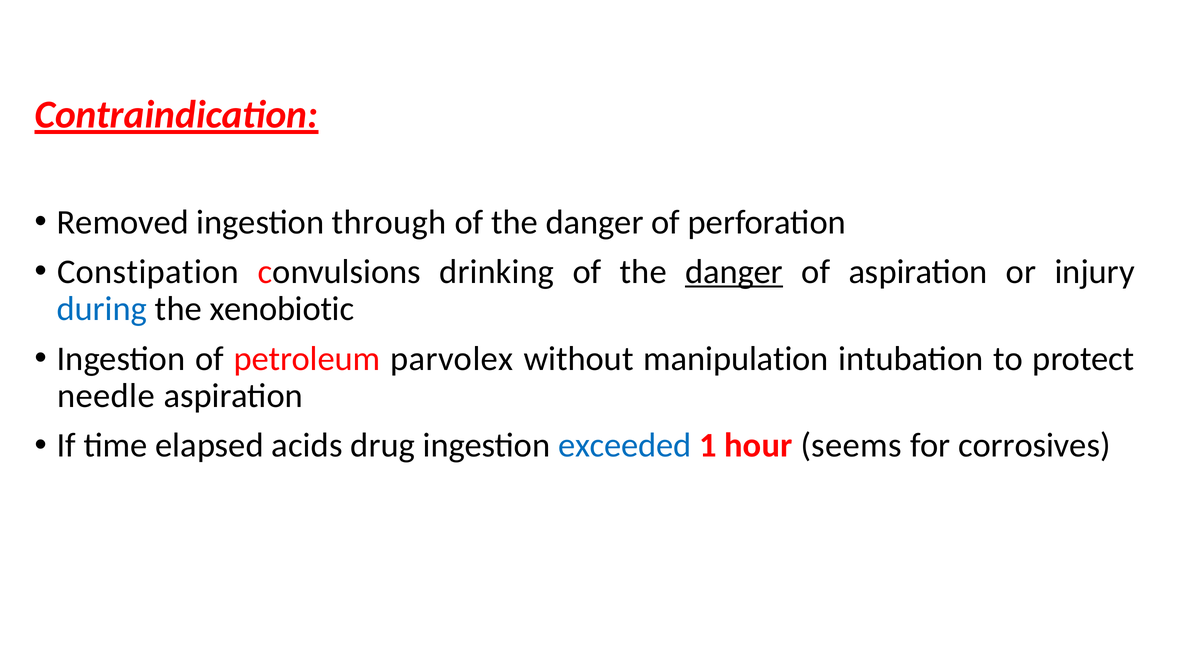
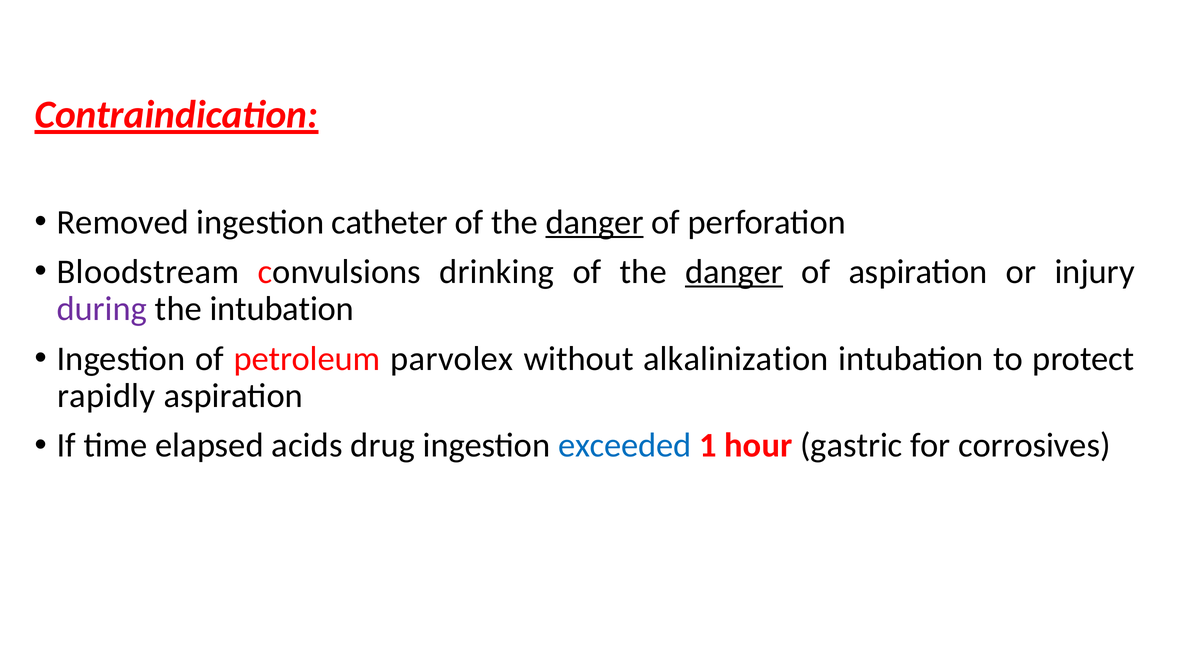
through: through -> catheter (390, 222)
danger underline: none -> present (595, 222)
Constipation: Constipation -> Bloodstream (148, 272)
during colour: blue -> purple (102, 309)
the xenobiotic: xenobiotic -> intubation (282, 309)
manipulation: manipulation -> alkalinization (736, 359)
needle: needle -> rapidly (106, 396)
seems: seems -> gastric (851, 445)
